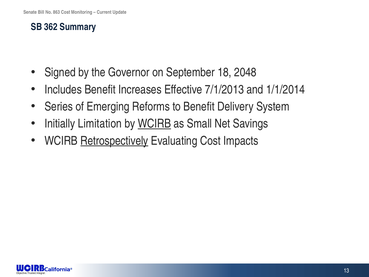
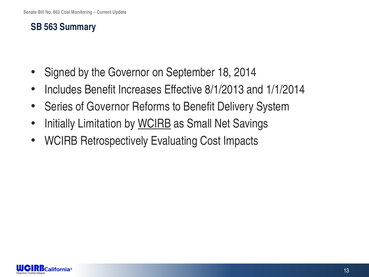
362: 362 -> 563 (51, 27)
2048: 2048 -> 2014 (245, 72)
7/1/2013: 7/1/2013 -> 8/1/2013 (224, 89)
of Emerging: Emerging -> Governor (108, 106)
Retrospectively underline: present -> none (114, 141)
